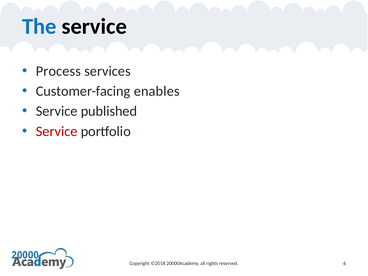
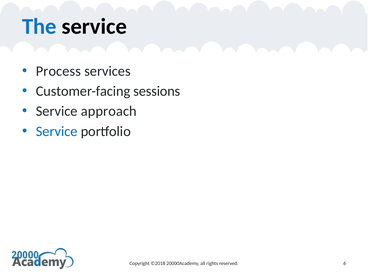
enables: enables -> sessions (157, 91)
published: published -> approach (109, 111)
Service colour: red -> blue (57, 131)
